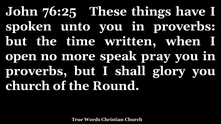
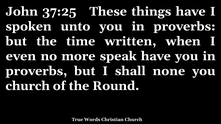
76:25: 76:25 -> 37:25 (59, 12)
open: open -> even (21, 56)
speak pray: pray -> have (156, 56)
glory: glory -> none (169, 71)
